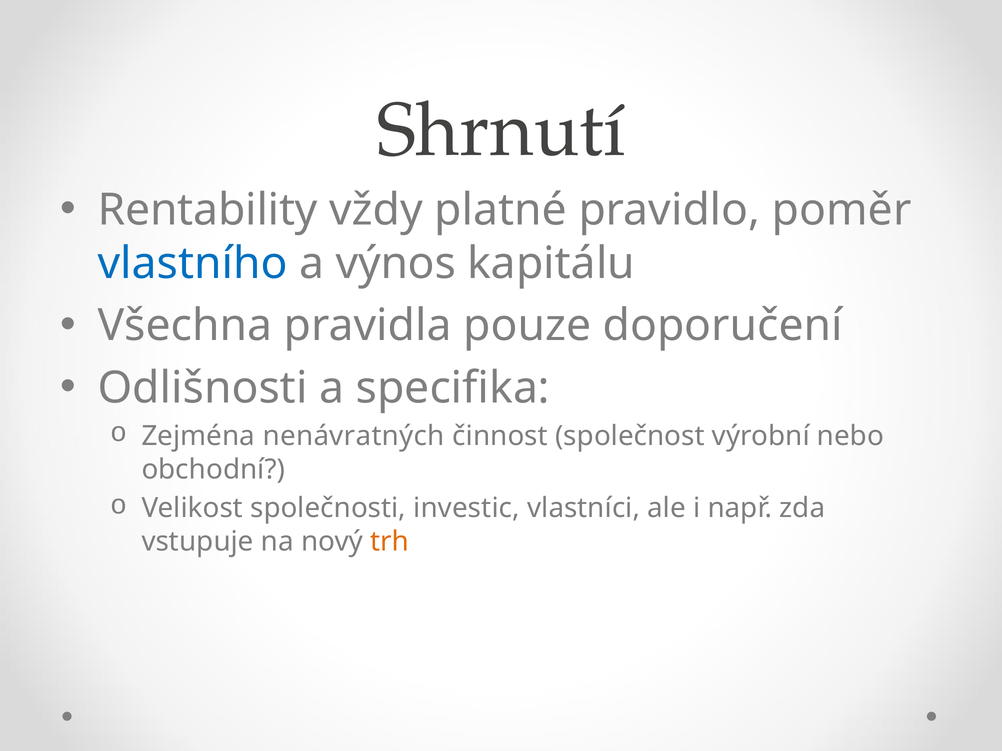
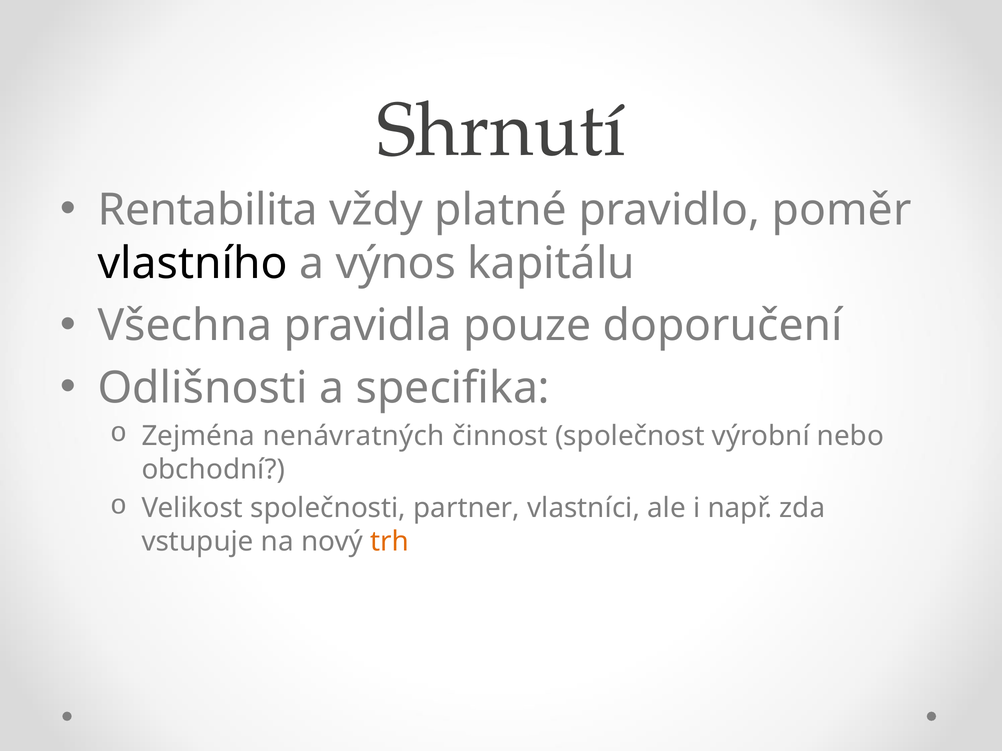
Rentability: Rentability -> Rentabilita (208, 210)
vlastního colour: blue -> black (193, 264)
investic: investic -> partner (467, 509)
